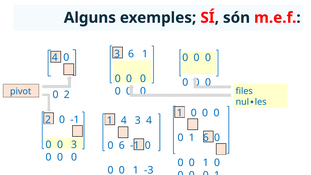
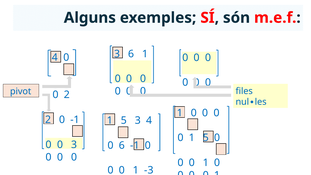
4: 4 -> 5 (124, 120)
0 1 6: 6 -> 5 (206, 138)
